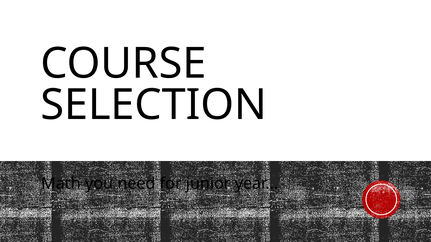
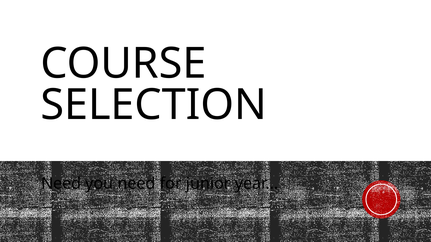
Math: Math -> Need (61, 184)
